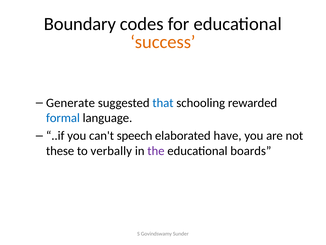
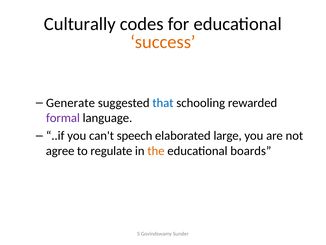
Boundary: Boundary -> Culturally (80, 24)
formal colour: blue -> purple (63, 118)
have: have -> large (228, 136)
these: these -> agree (60, 151)
verbally: verbally -> regulate (111, 151)
the colour: purple -> orange (156, 151)
